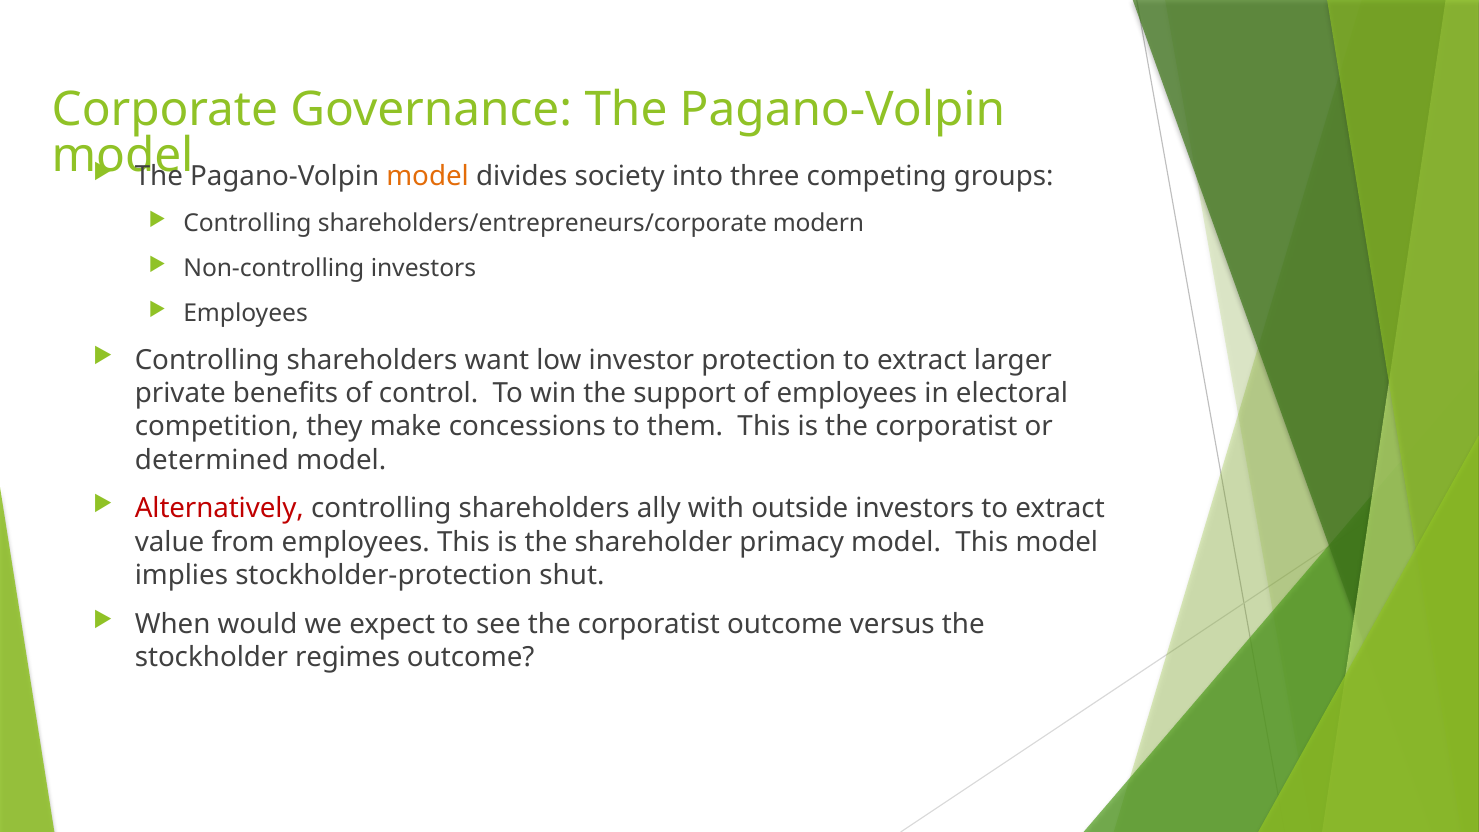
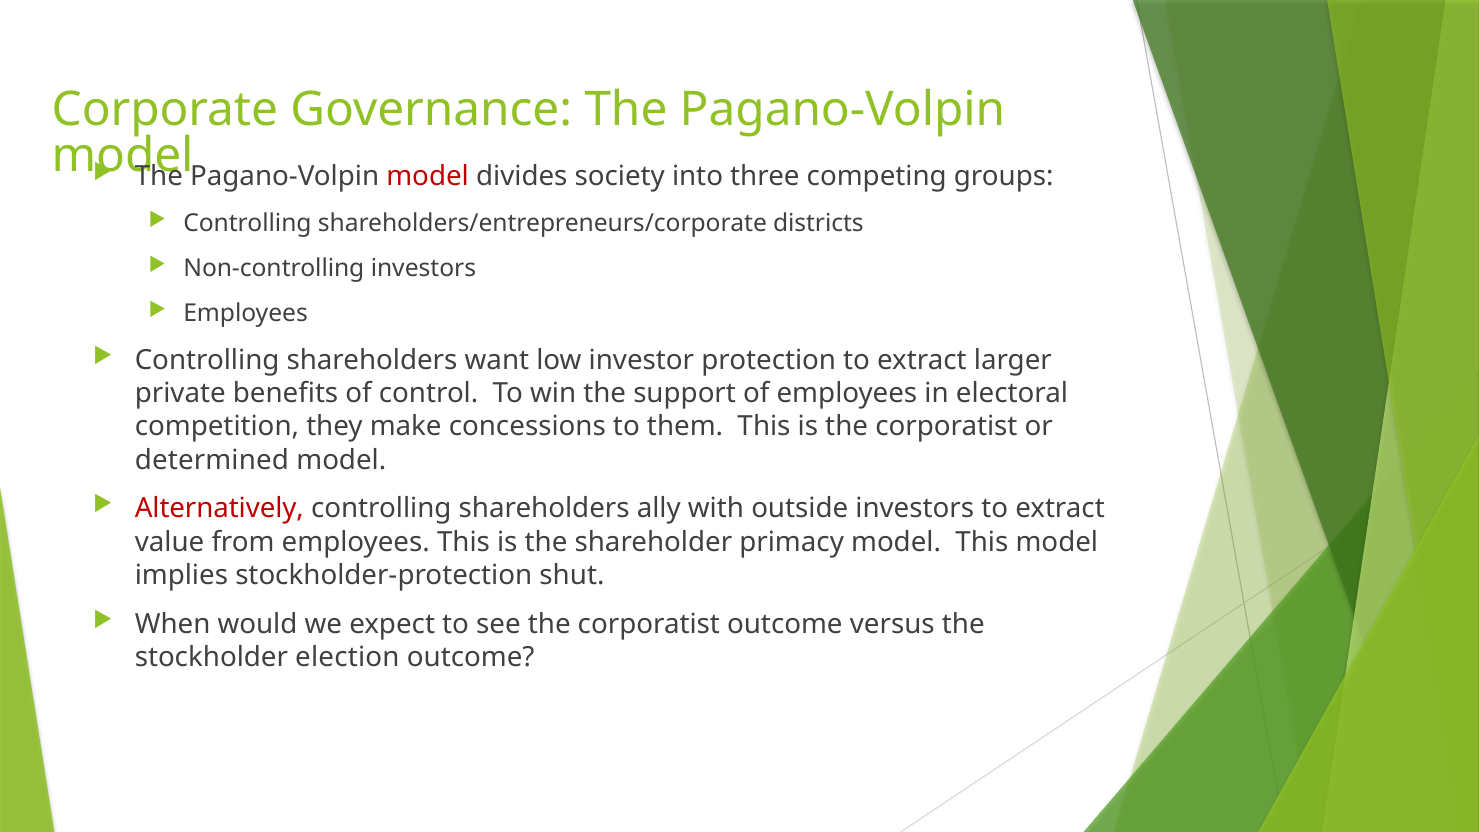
model colour: orange -> red (428, 177)
modern: modern -> districts (818, 223)
regimes: regimes -> election (347, 657)
